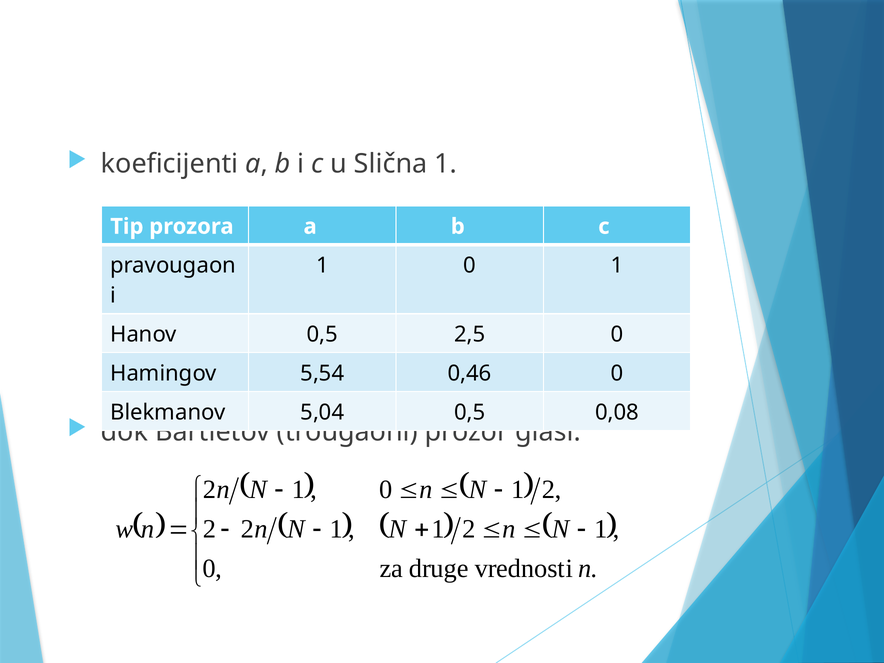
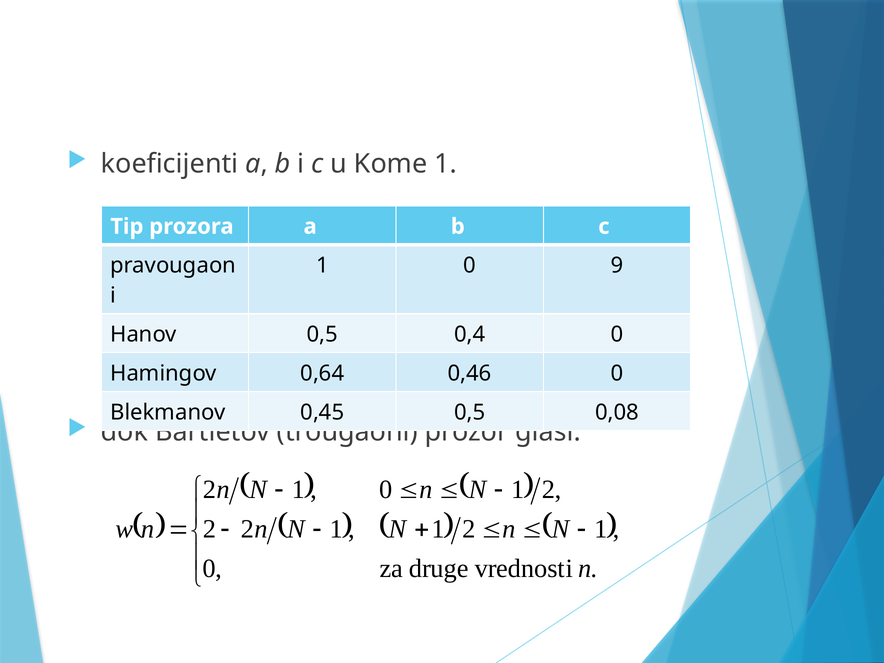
Slična: Slična -> Kome (391, 164)
0 1: 1 -> 9 (617, 265)
2,5: 2,5 -> 0,4 (470, 334)
5,54: 5,54 -> 0,64 (322, 373)
5,04: 5,04 -> 0,45 (322, 412)
